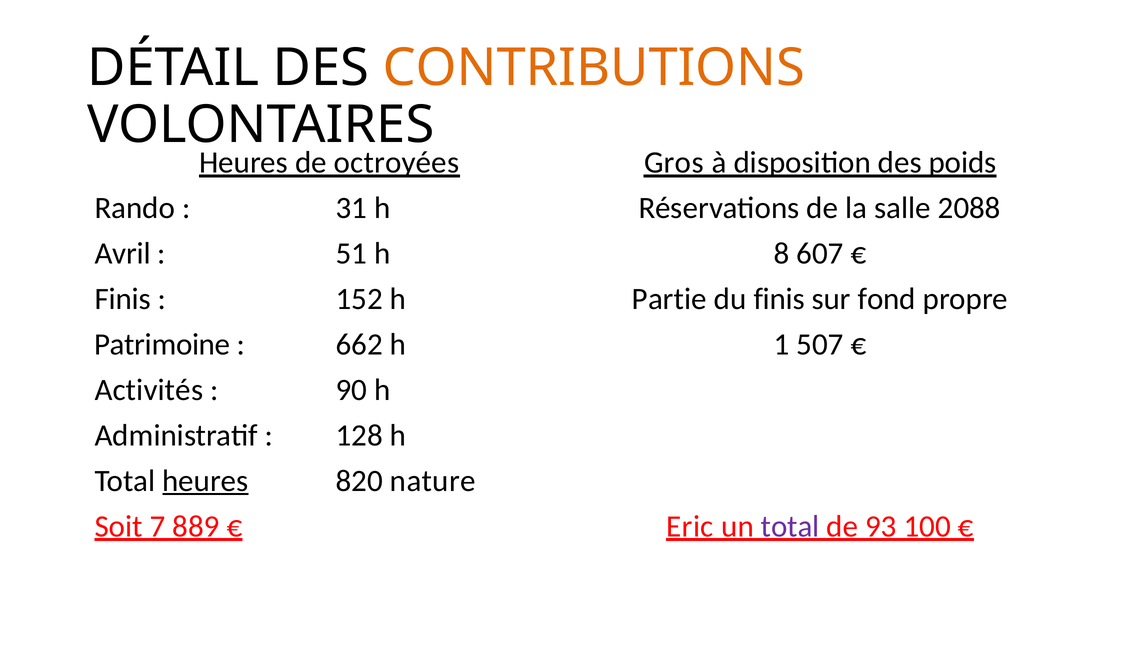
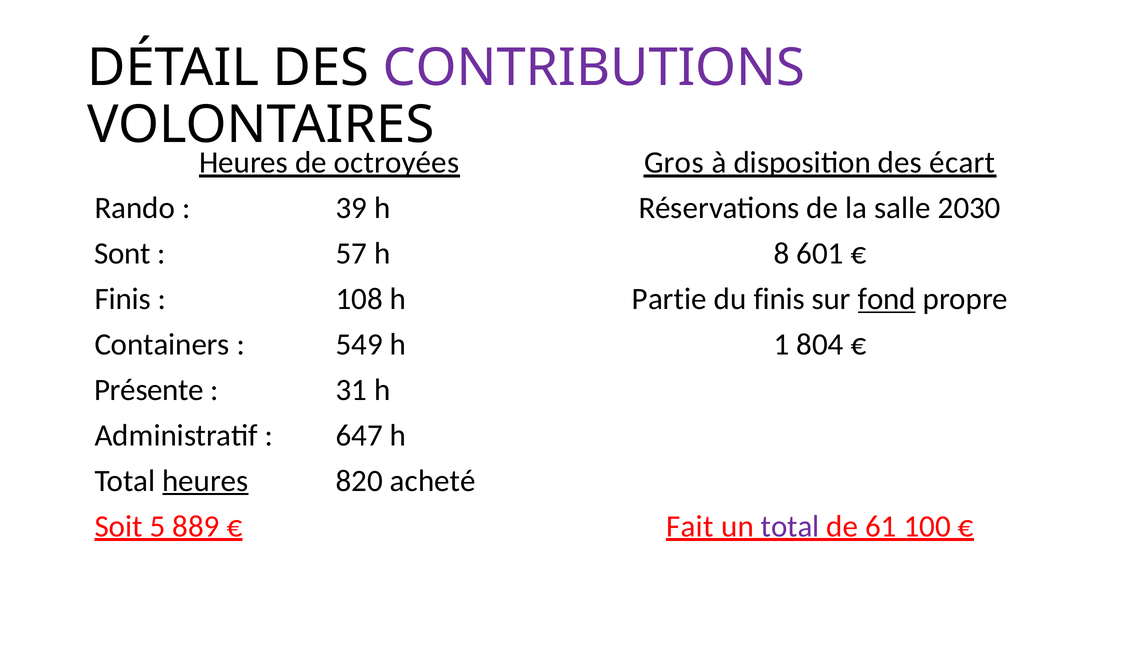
CONTRIBUTIONS colour: orange -> purple (594, 68)
poids: poids -> écart (962, 162)
31: 31 -> 39 (351, 208)
2088: 2088 -> 2030 (969, 208)
Avril: Avril -> Sont (123, 253)
51: 51 -> 57 (351, 253)
607: 607 -> 601 (820, 253)
152: 152 -> 108 (359, 299)
fond underline: none -> present (887, 299)
Patrimoine: Patrimoine -> Containers (162, 344)
662: 662 -> 549 (359, 344)
507: 507 -> 804 (820, 344)
Activités: Activités -> Présente (149, 390)
90: 90 -> 31 (351, 390)
128: 128 -> 647 (359, 435)
nature: nature -> acheté (433, 481)
7: 7 -> 5 (157, 526)
Eric: Eric -> Fait (690, 526)
93: 93 -> 61 (881, 526)
